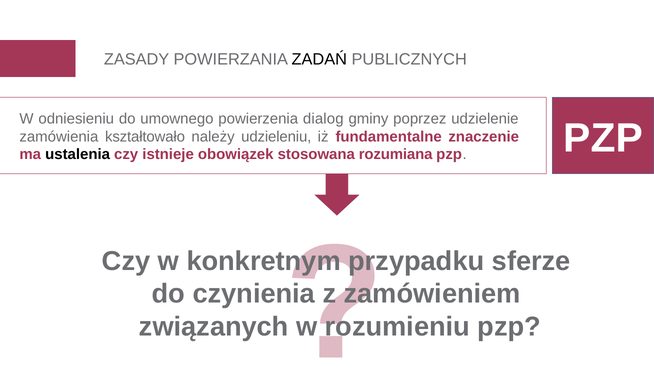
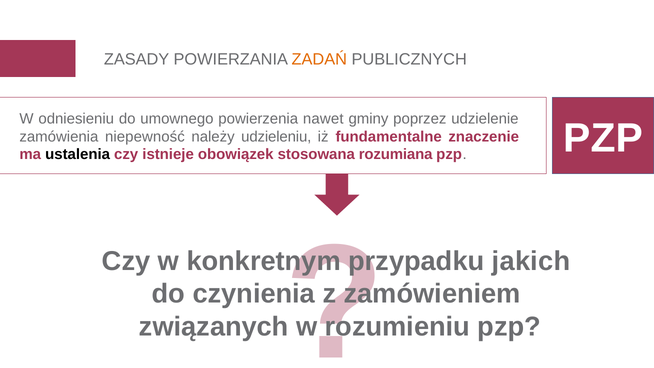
ZADAŃ colour: black -> orange (319, 59)
dialog: dialog -> nawet (323, 119)
kształtowało: kształtowało -> niepewność (145, 137)
sferze: sferze -> jakich (531, 261)
